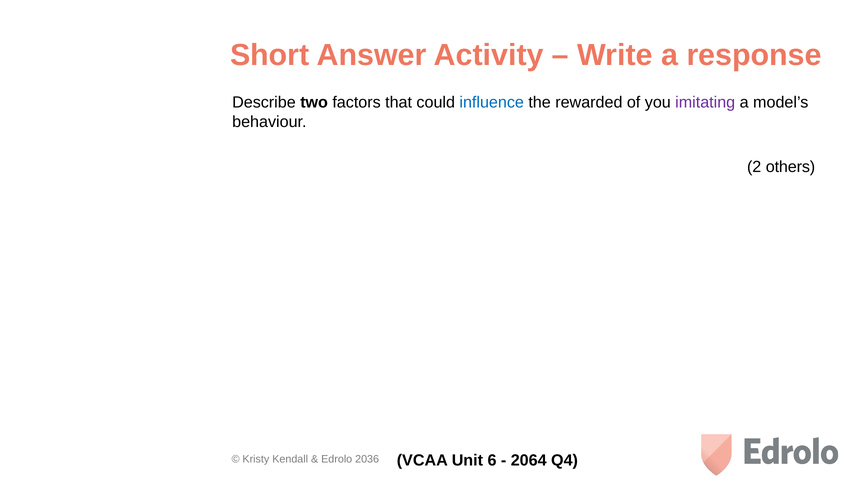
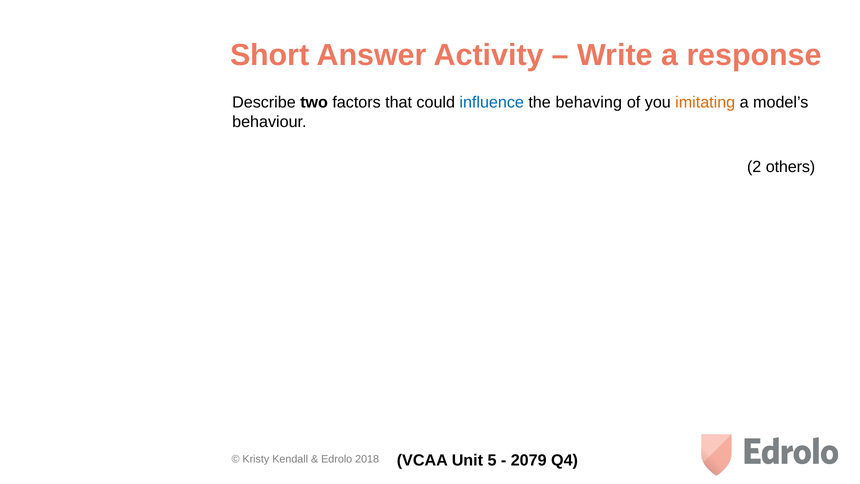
rewarded: rewarded -> behaving (589, 102)
imitating colour: purple -> orange (705, 102)
6: 6 -> 5 (492, 460)
2064: 2064 -> 2079 (529, 460)
2036: 2036 -> 2018 (367, 459)
